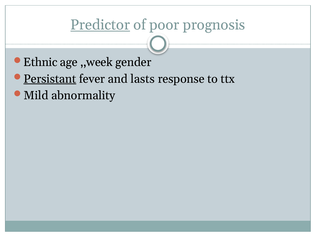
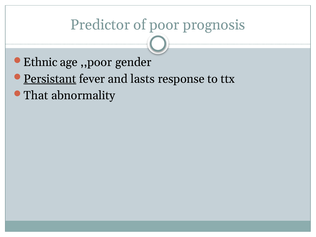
Predictor underline: present -> none (100, 25)
,,week: ,,week -> ,,poor (96, 62)
Mild: Mild -> That (36, 95)
